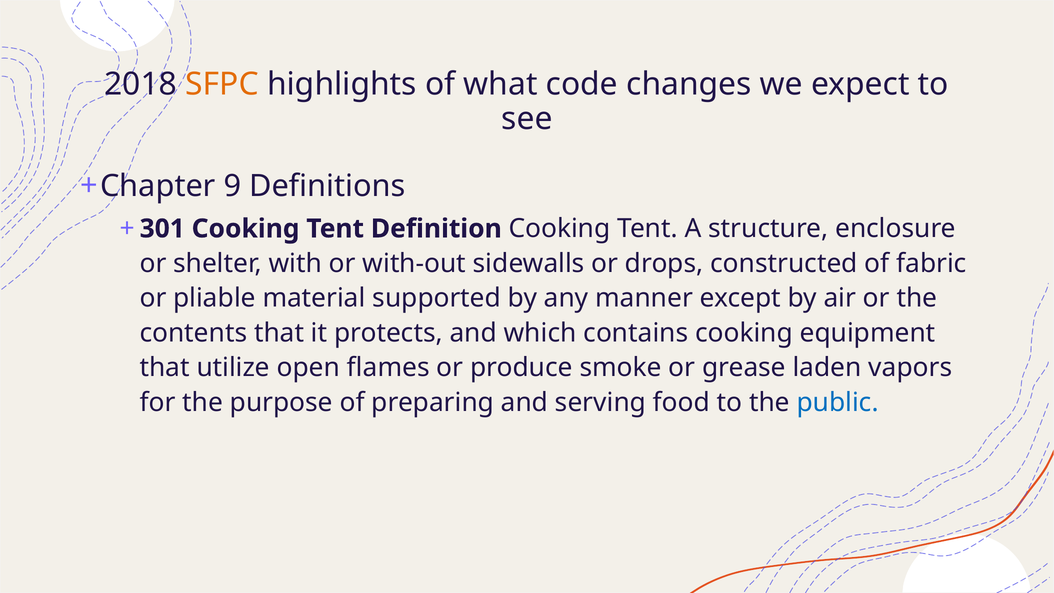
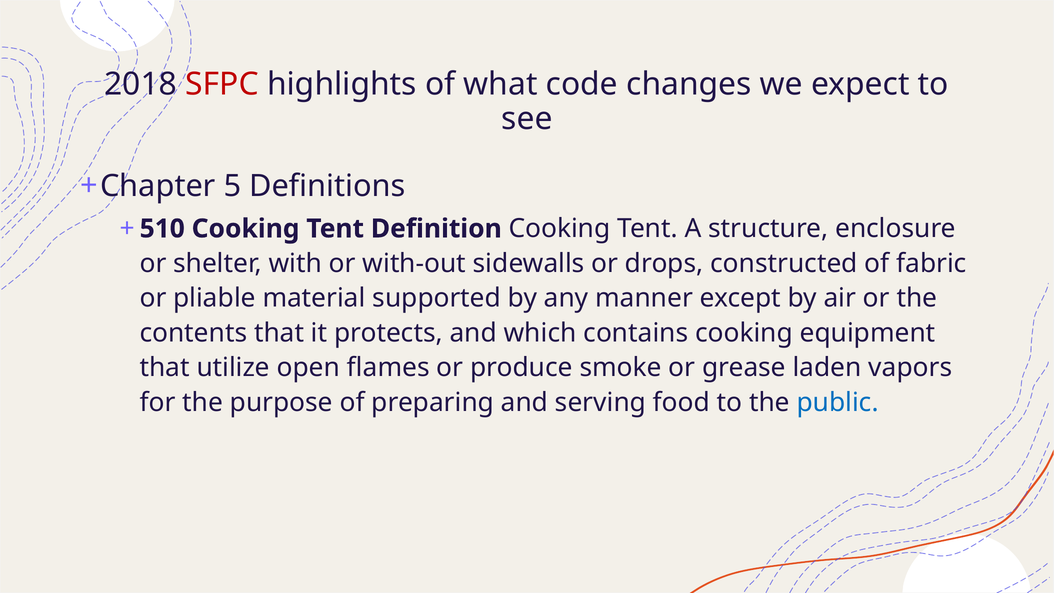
SFPC colour: orange -> red (222, 84)
9: 9 -> 5 (232, 186)
301: 301 -> 510 (162, 229)
